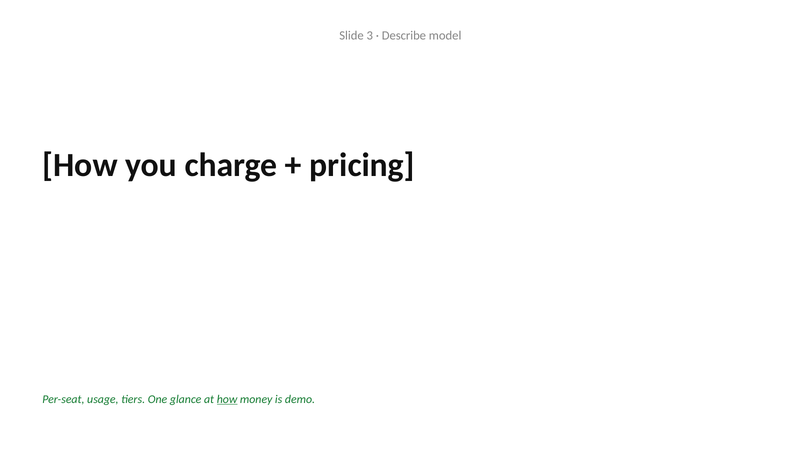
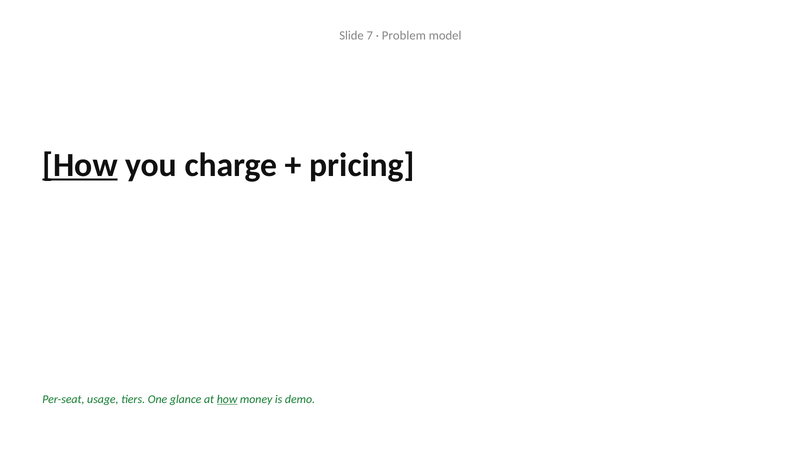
3: 3 -> 7 (370, 36)
Describe: Describe -> Problem (404, 36)
How underline: none -> present (80, 165)
